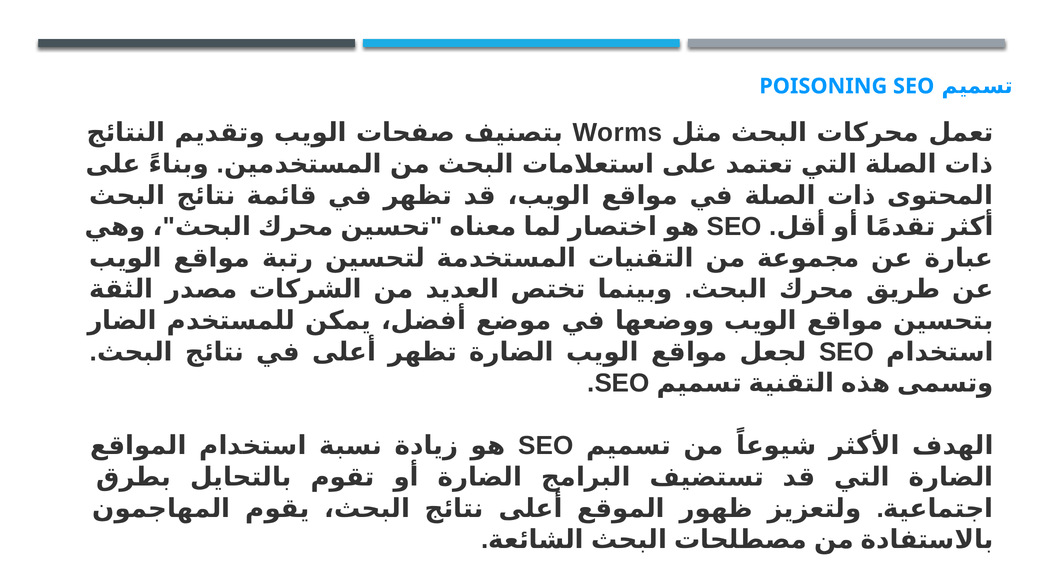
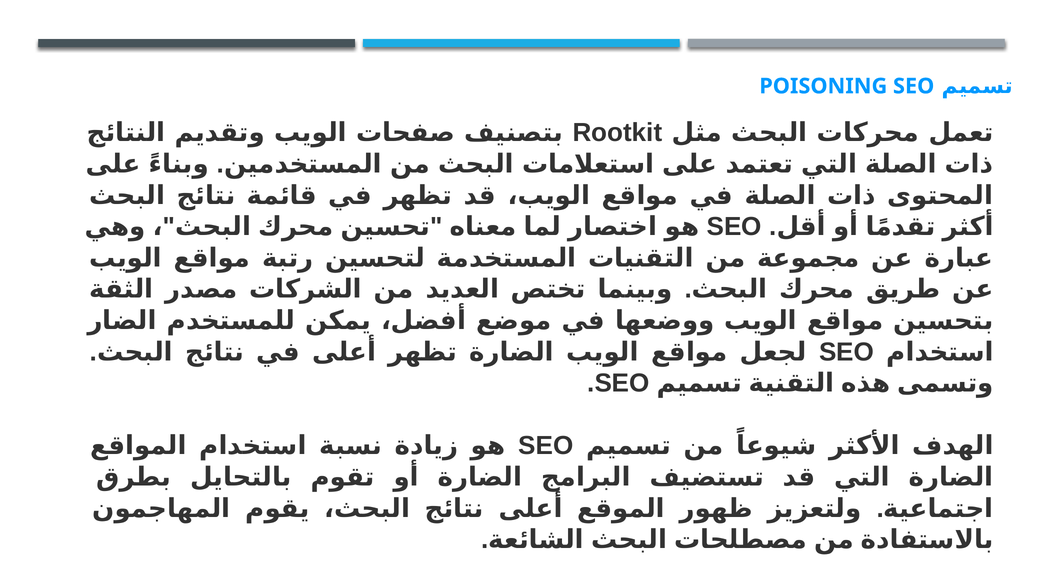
Worms: Worms -> Rootkit (617, 133)
